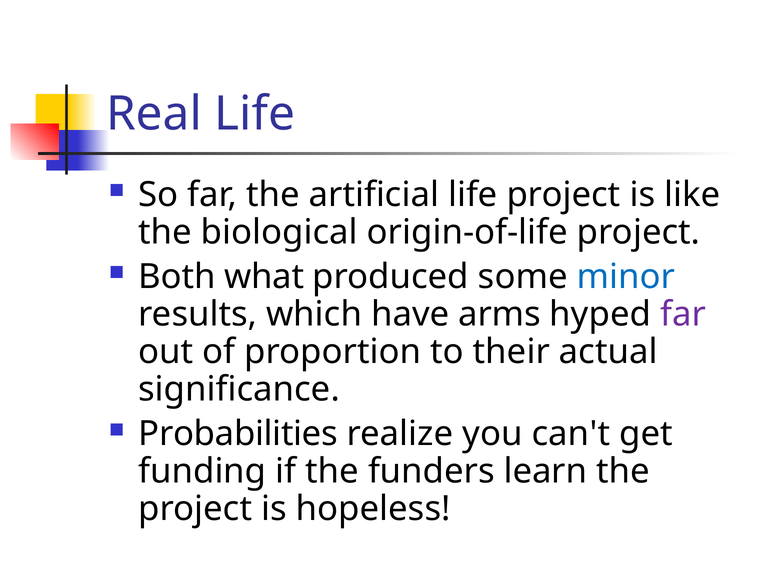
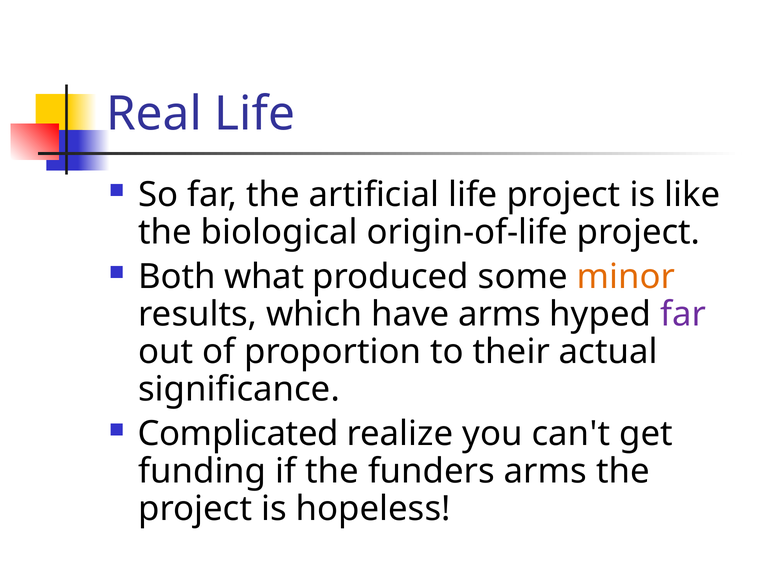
minor colour: blue -> orange (626, 277)
Probabilities: Probabilities -> Complicated (238, 434)
funders learn: learn -> arms (545, 472)
